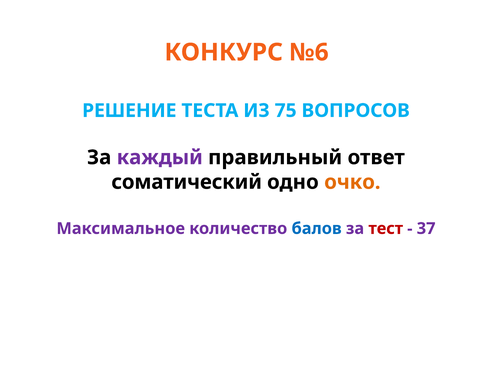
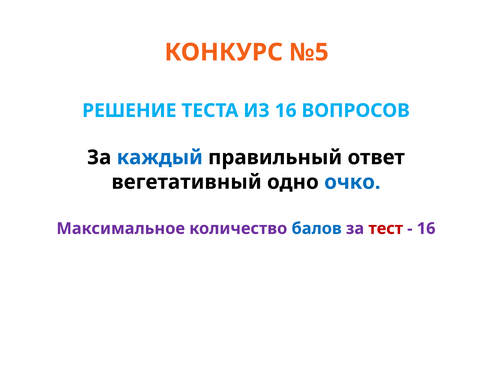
№6: №6 -> №5 (309, 52)
ИЗ 75: 75 -> 16 (286, 111)
каждый colour: purple -> blue (160, 157)
соматический: соматический -> вегетативный (187, 182)
очко colour: orange -> blue (352, 182)
37: 37 -> 16 (426, 229)
